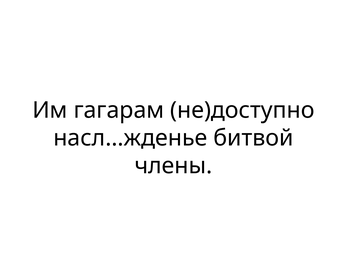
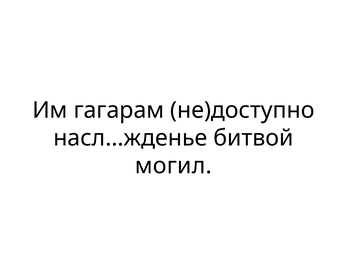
члены: члены -> могил (173, 166)
